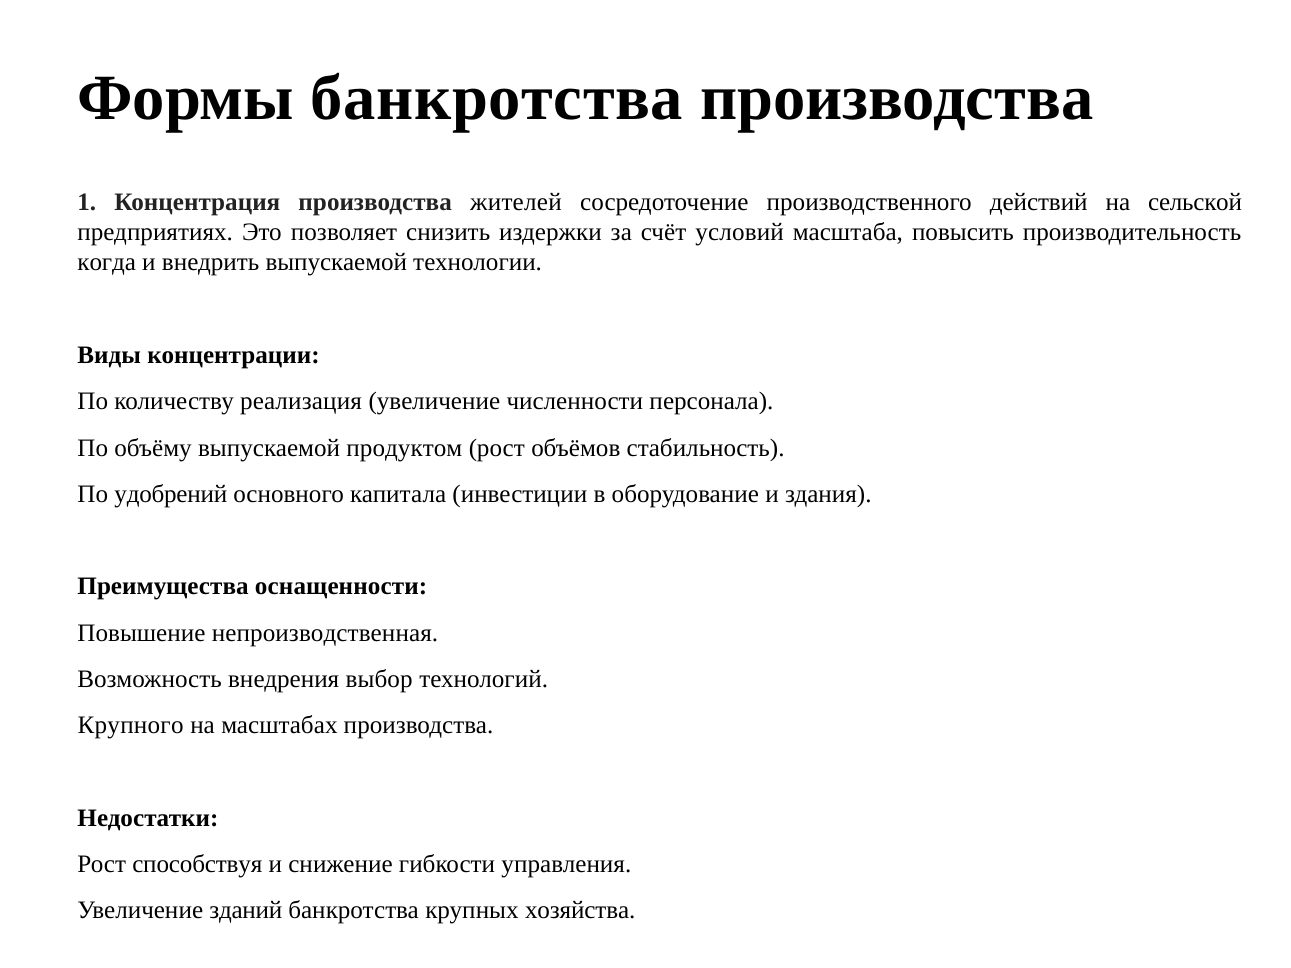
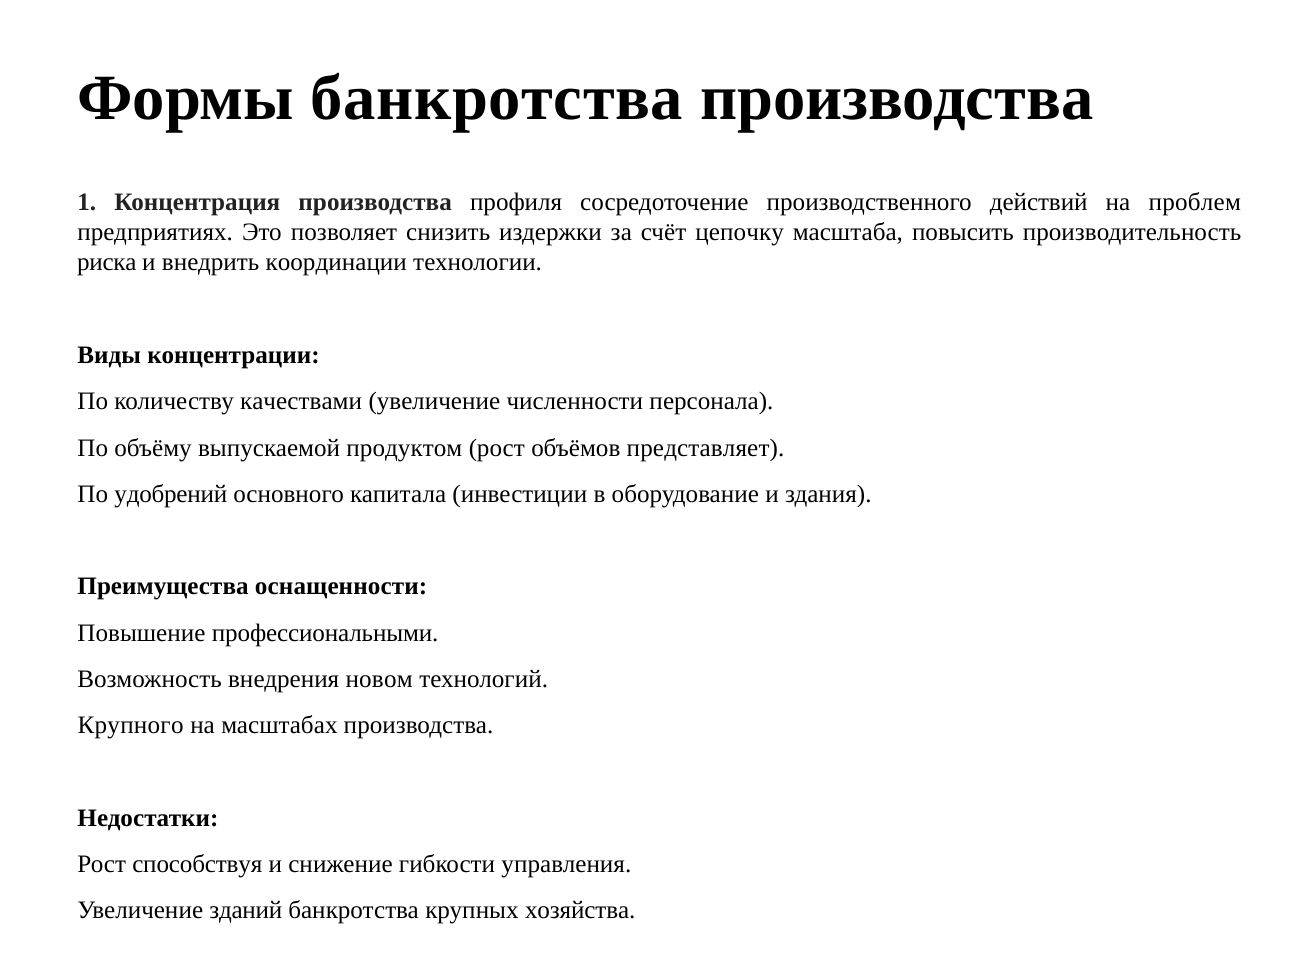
жителей: жителей -> профиля (516, 202)
сельской: сельской -> проблем (1195, 202)
условий: условий -> цепочку (740, 233)
когда: когда -> риска (107, 263)
внедрить выпускаемой: выпускаемой -> координации (336, 263)
реализация: реализация -> качествами (301, 402)
стабильность: стабильность -> представляет (706, 448)
непроизводственная: непроизводственная -> профессиональными (325, 633)
выбор: выбор -> новом (379, 679)
